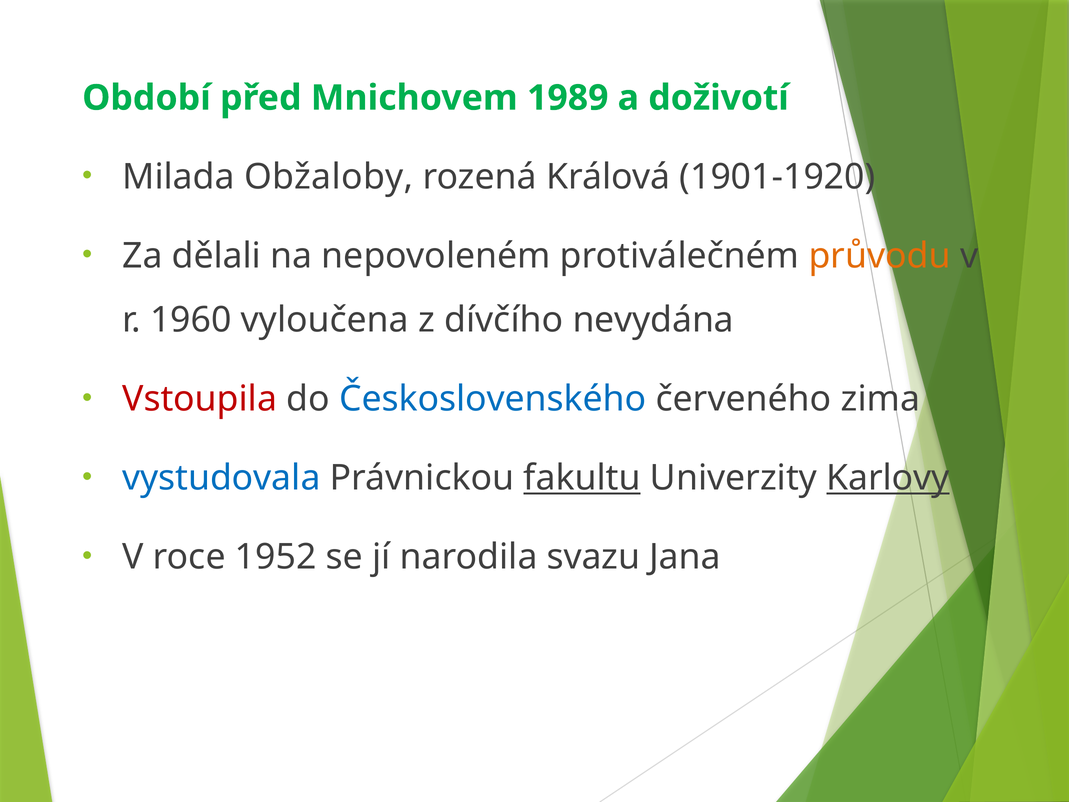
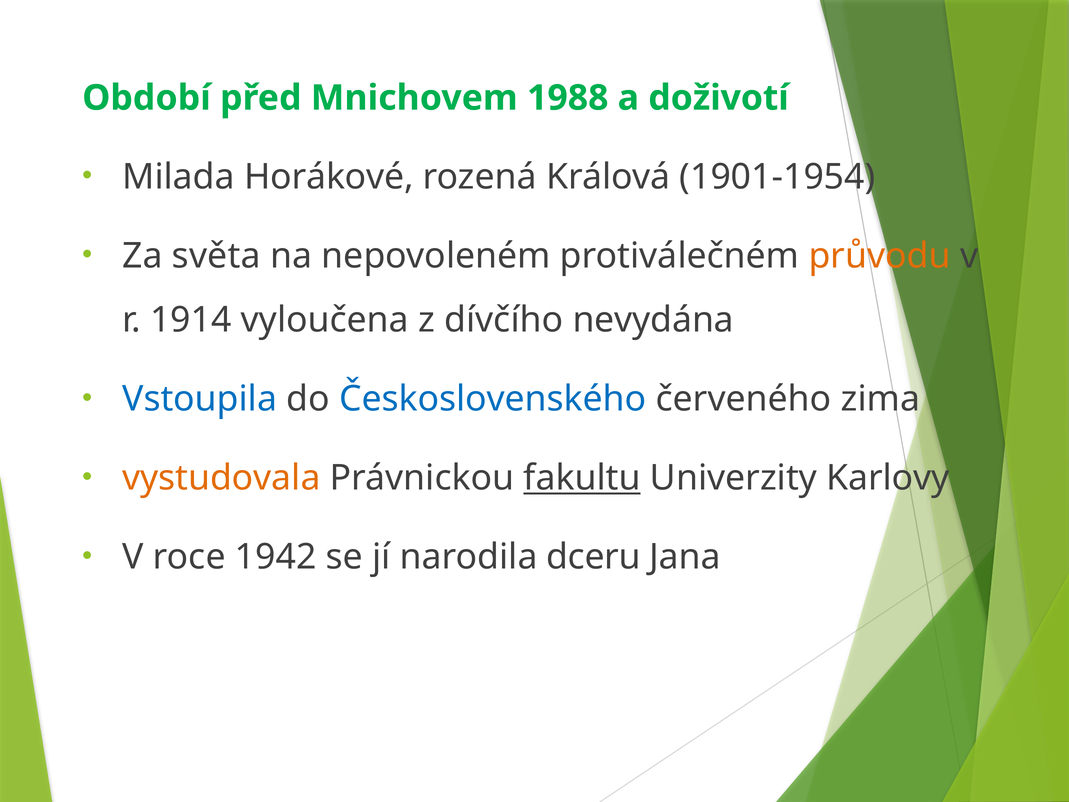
1989: 1989 -> 1988 (568, 98)
Obžaloby: Obžaloby -> Horákové (329, 177)
1901-1920: 1901-1920 -> 1901-1954 (777, 177)
dělali: dělali -> světa (216, 256)
1960: 1960 -> 1914 (191, 320)
Vstoupila colour: red -> blue (200, 399)
vystudovala colour: blue -> orange (221, 478)
Karlovy underline: present -> none (888, 478)
1952: 1952 -> 1942 (276, 557)
svazu: svazu -> dceru (594, 557)
